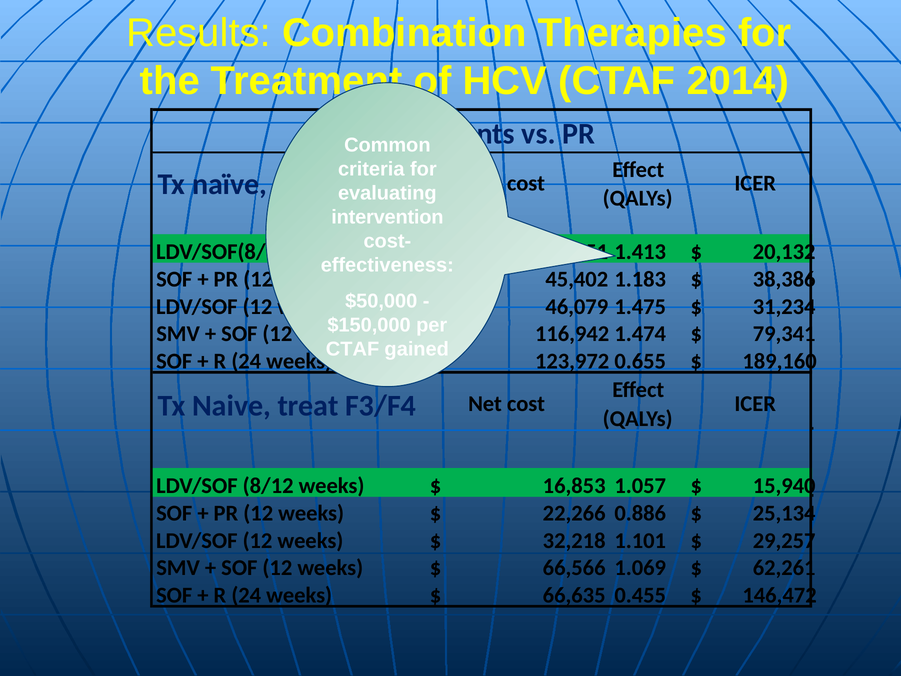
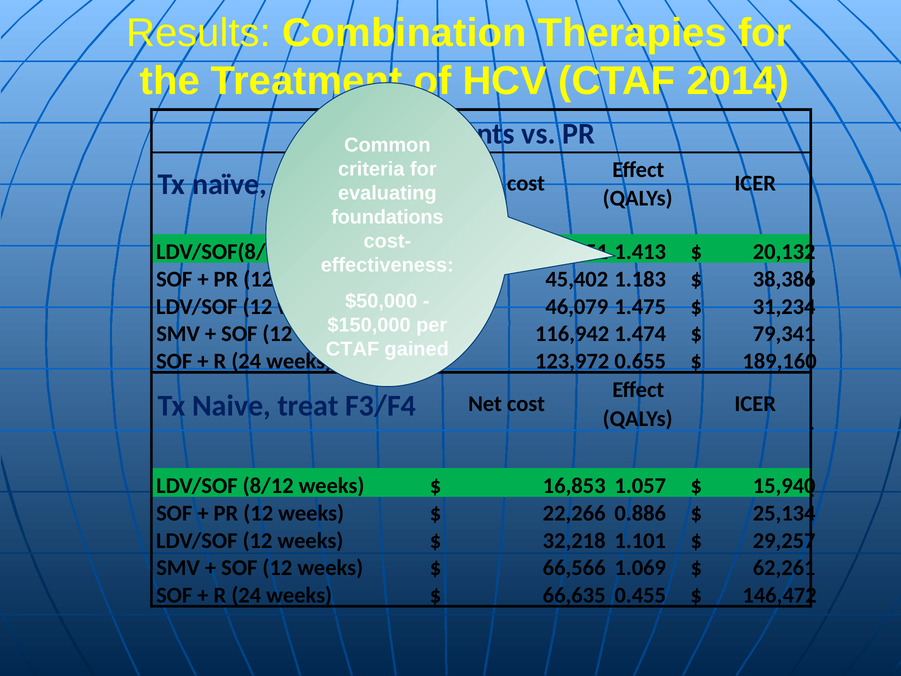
intervention: intervention -> foundations (387, 217)
